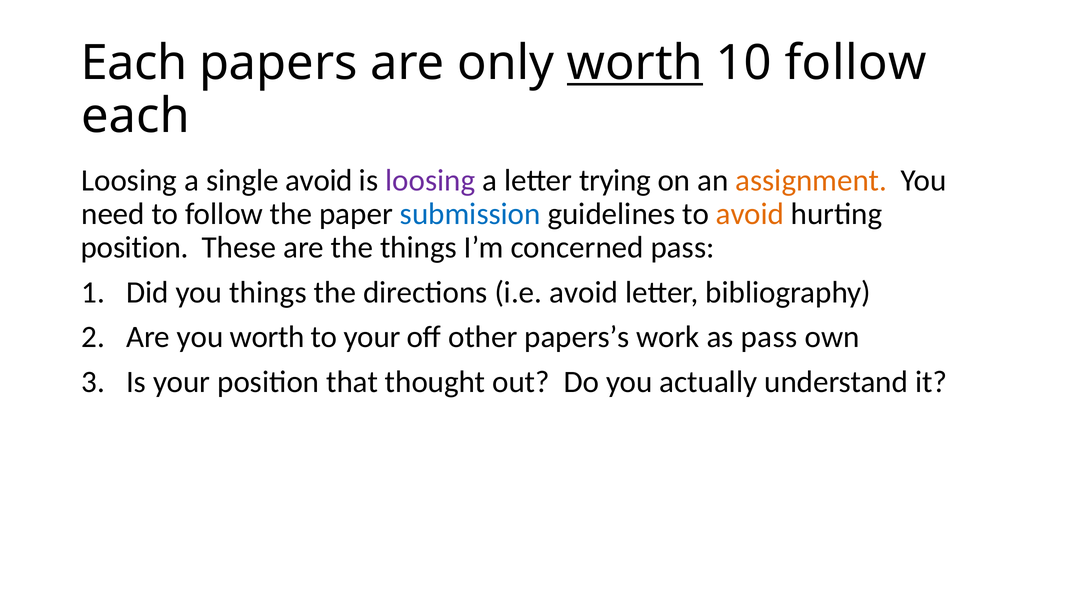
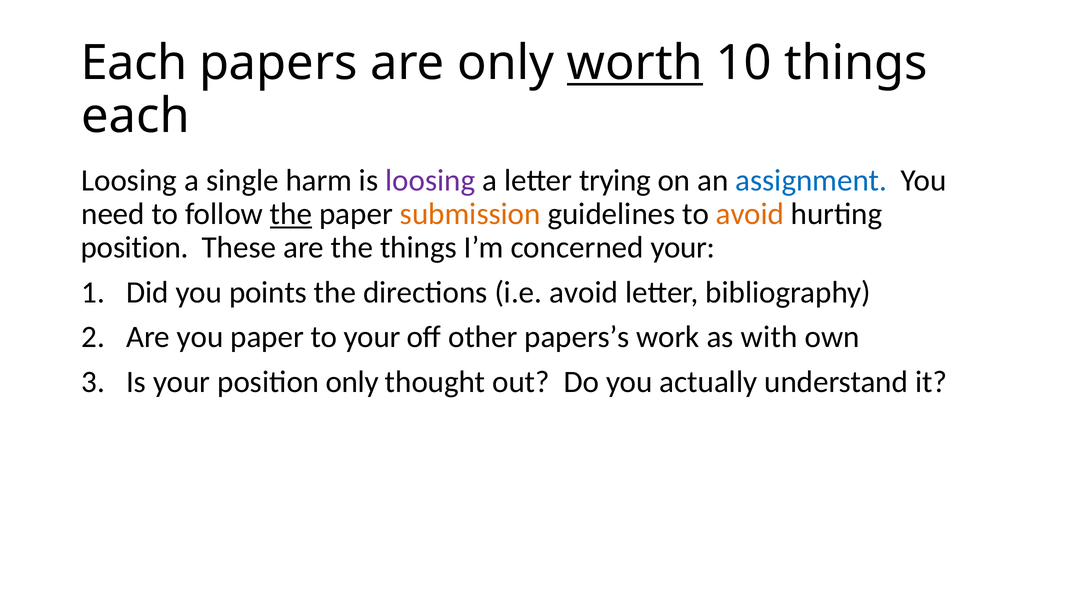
10 follow: follow -> things (856, 63)
single avoid: avoid -> harm (319, 180)
assignment colour: orange -> blue (811, 180)
the underline: none -> present (291, 214)
submission colour: blue -> orange (470, 214)
concerned pass: pass -> your (683, 247)
you things: things -> points (268, 292)
you worth: worth -> paper (267, 337)
as pass: pass -> with (769, 337)
position that: that -> only (352, 381)
